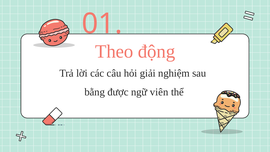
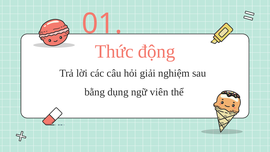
Theo: Theo -> Thức (114, 51)
được: được -> dụng (118, 92)
